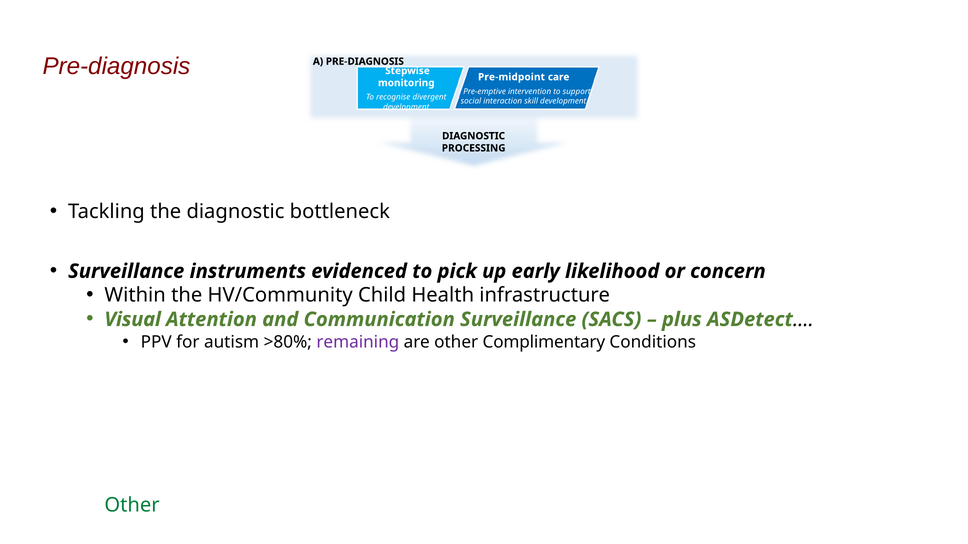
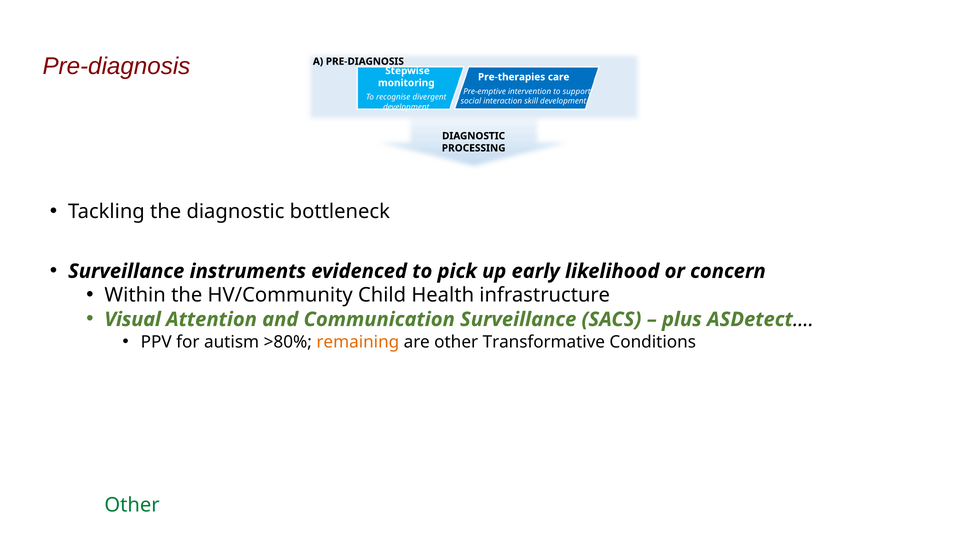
Pre-midpoint: Pre-midpoint -> Pre-therapies (512, 77)
remaining colour: purple -> orange (358, 343)
other Complimentary: Complimentary -> Transformative (544, 343)
